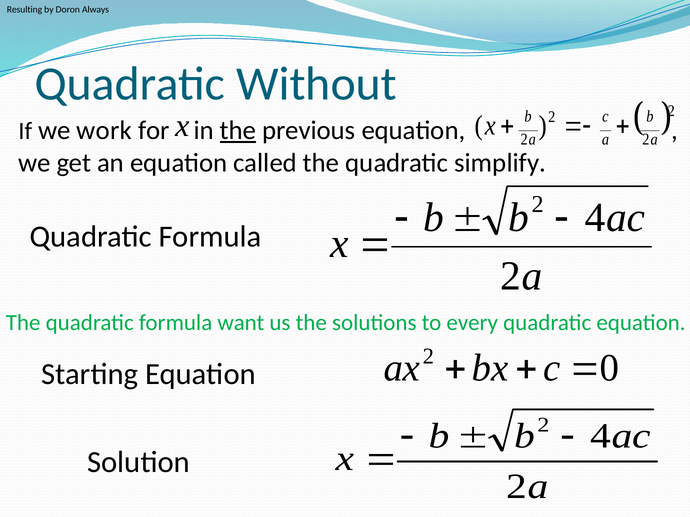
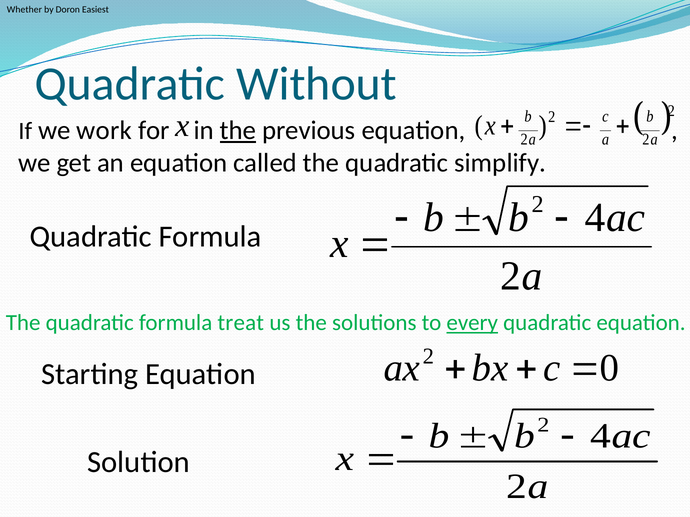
Resulting: Resulting -> Whether (24, 10)
Always: Always -> Easiest (95, 10)
want: want -> treat (241, 323)
every underline: none -> present (472, 323)
